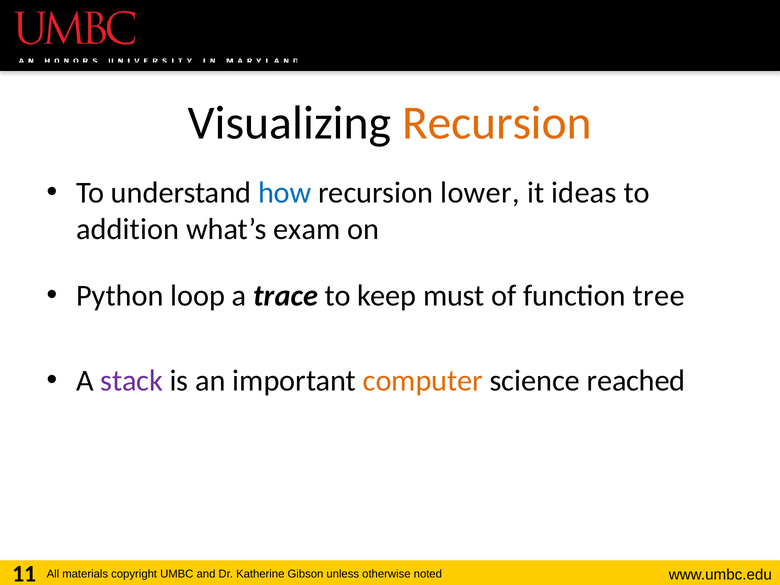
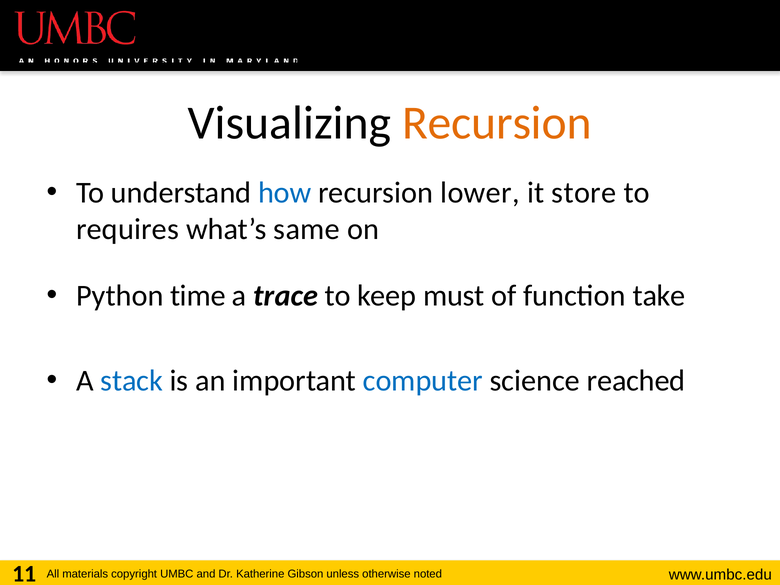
ideas: ideas -> store (584, 193)
addition: addition -> requires (128, 229)
exam: exam -> same (307, 229)
loop: loop -> time (198, 296)
tree: tree -> take (659, 296)
stack colour: purple -> blue (132, 381)
computer colour: orange -> blue (423, 381)
